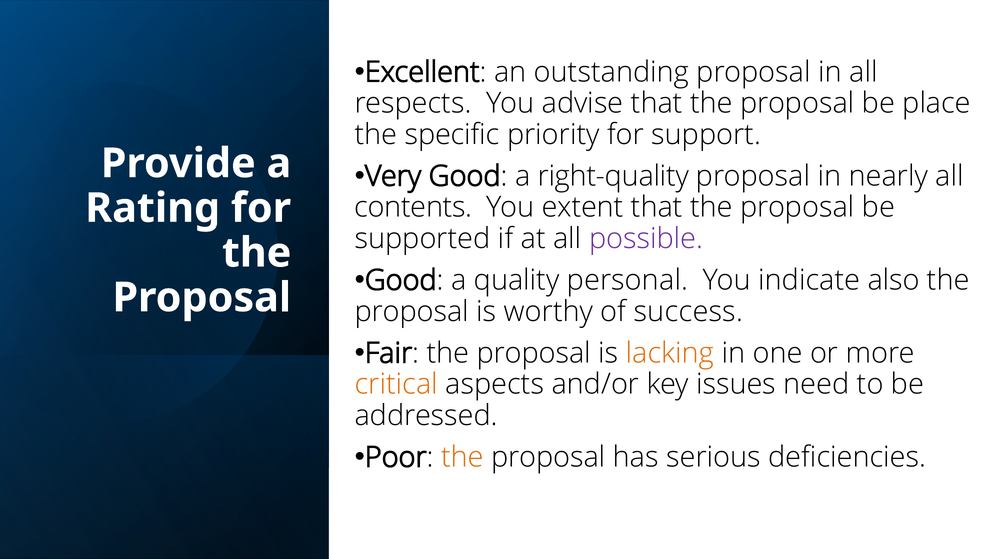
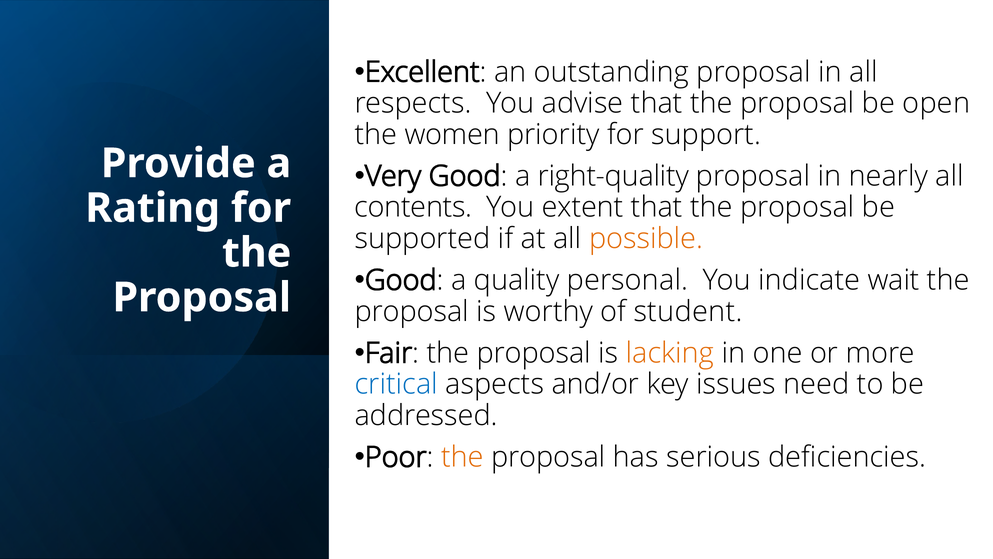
place: place -> open (936, 103)
specific: specific -> women (452, 134)
possible colour: purple -> orange (646, 238)
also: also -> wait (894, 280)
success: success -> student (688, 311)
critical colour: orange -> blue (396, 384)
